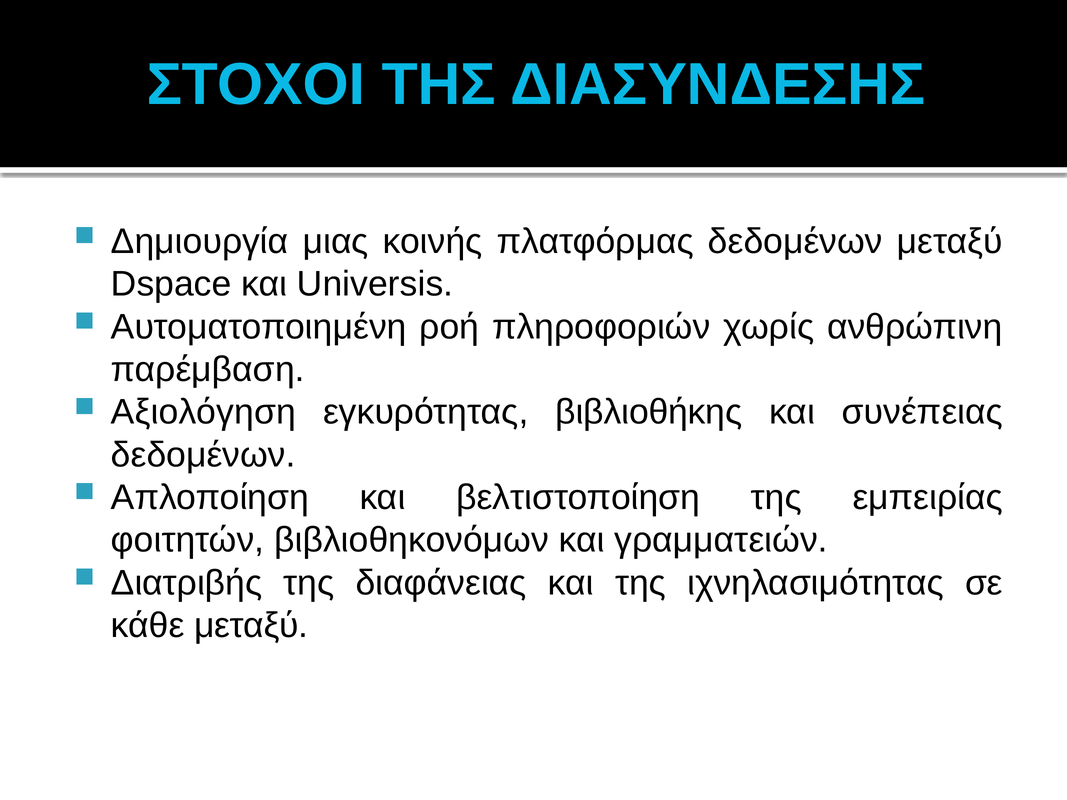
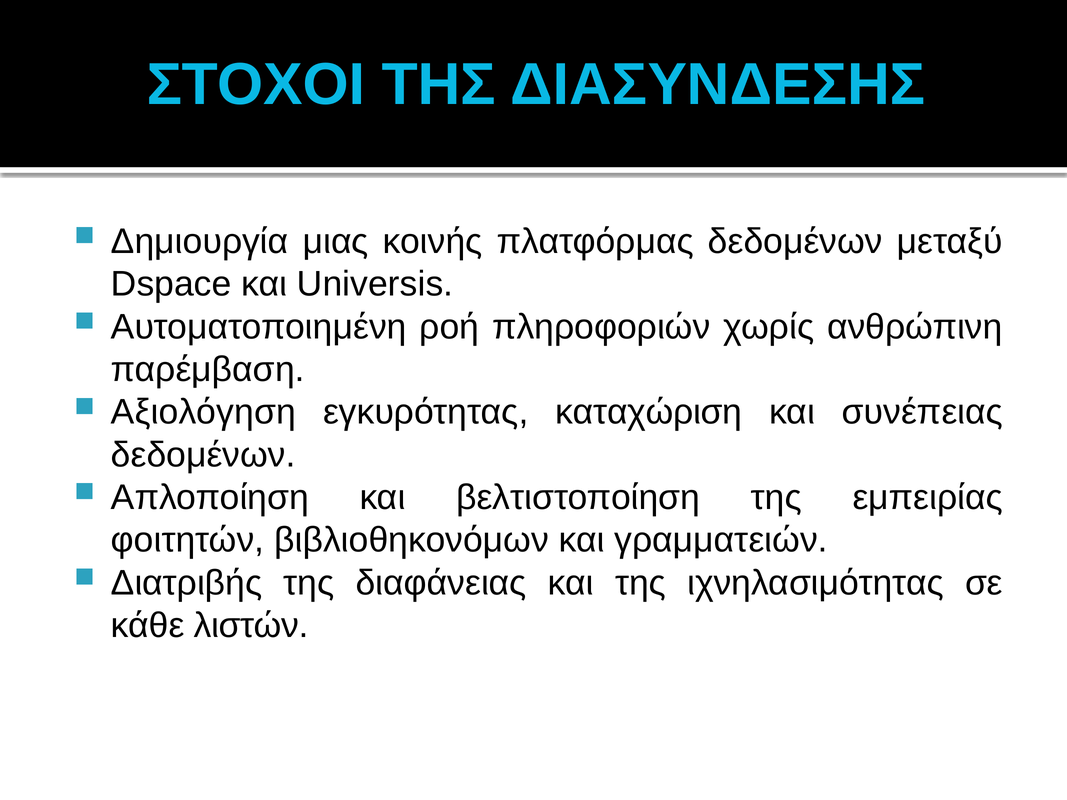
βιβλιοθήκης: βιβλιοθήκης -> καταχώριση (649, 412)
κάθε μεταξύ: μεταξύ -> λιστών (251, 626)
